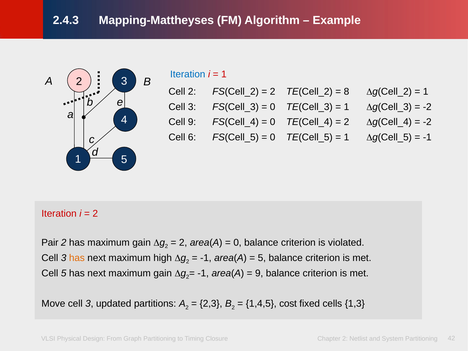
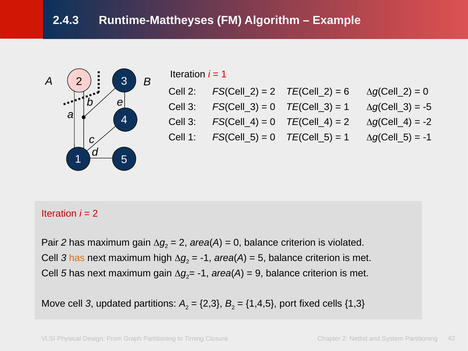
Mapping-Mattheyses: Mapping-Mattheyses -> Runtime-Mattheyses (156, 20)
Iteration colour: blue -> black (188, 74)
8: 8 -> 6 (346, 92)
1: 1 -> 0 (426, 92)
-2: -2 -> -5 (427, 107)
9: 9 -> 3 (192, 122)
Cell 6: 6 -> 1 (192, 137)
cost: cost -> port (288, 304)
